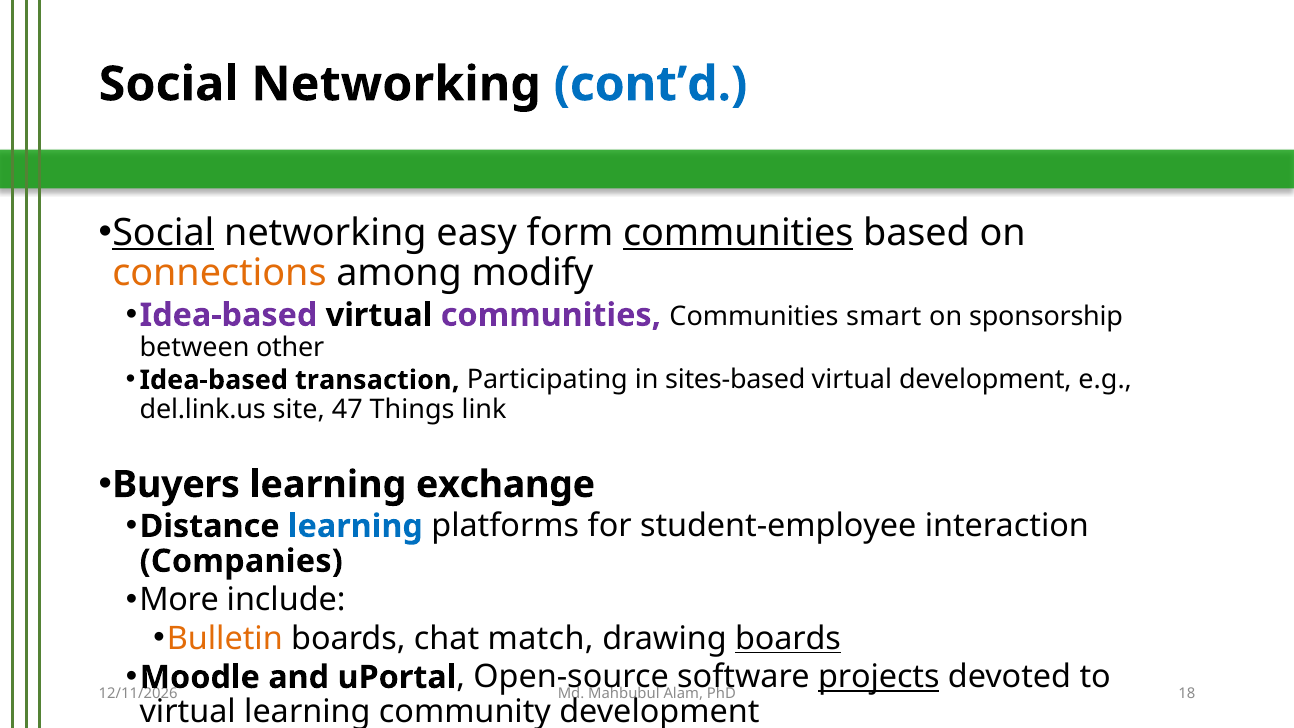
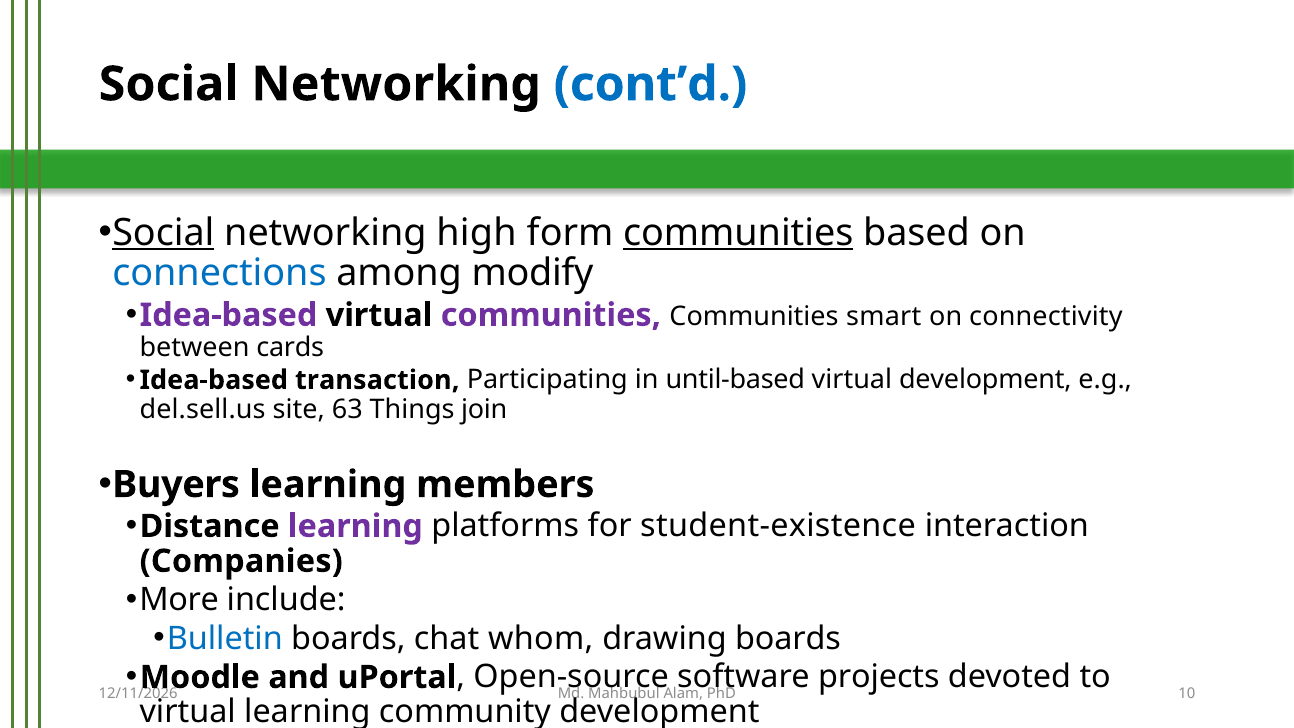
easy: easy -> high (477, 233)
connections colour: orange -> blue (219, 273)
sponsorship: sponsorship -> connectivity (1046, 317)
other: other -> cards (290, 347)
sites-based: sites-based -> until-based (735, 380)
del.link.us: del.link.us -> del.sell.us (203, 409)
47: 47 -> 63 (347, 409)
link: link -> join (484, 409)
exchange: exchange -> members (505, 484)
learning colour: blue -> purple (355, 526)
student-employee: student-employee -> student-existence (778, 526)
Bulletin colour: orange -> blue (225, 638)
match: match -> whom (541, 638)
boards underline: present -> none (788, 638)
projects underline: present -> none (879, 677)
18: 18 -> 10 (1187, 694)
